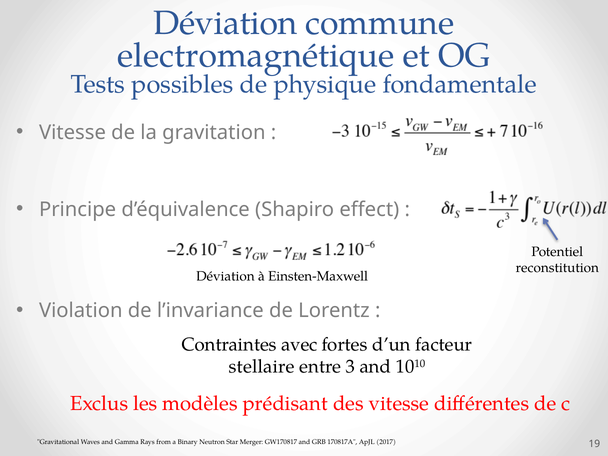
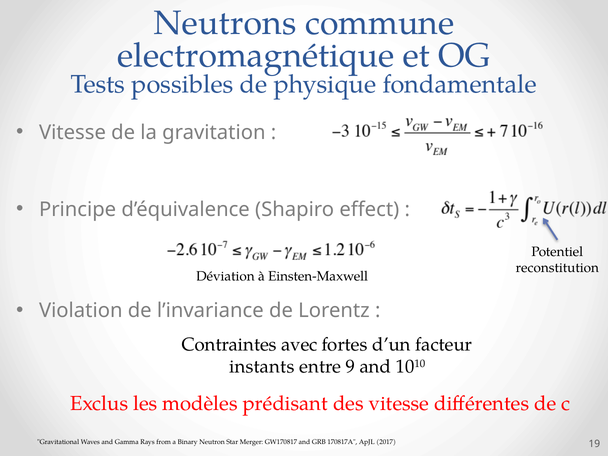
Déviation: Déviation -> Neutrons (225, 23)
stellaire: stellaire -> instants (262, 367)
3: 3 -> 9 (350, 367)
